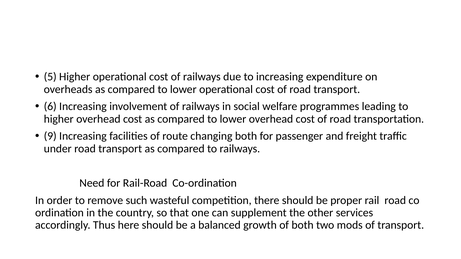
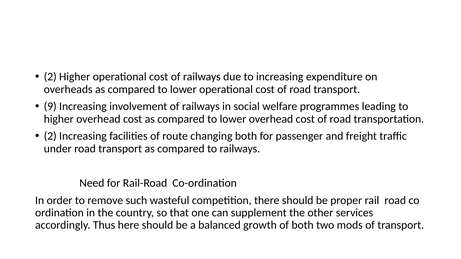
5: 5 -> 2 (50, 77)
6: 6 -> 9 (50, 107)
9: 9 -> 2 (50, 136)
